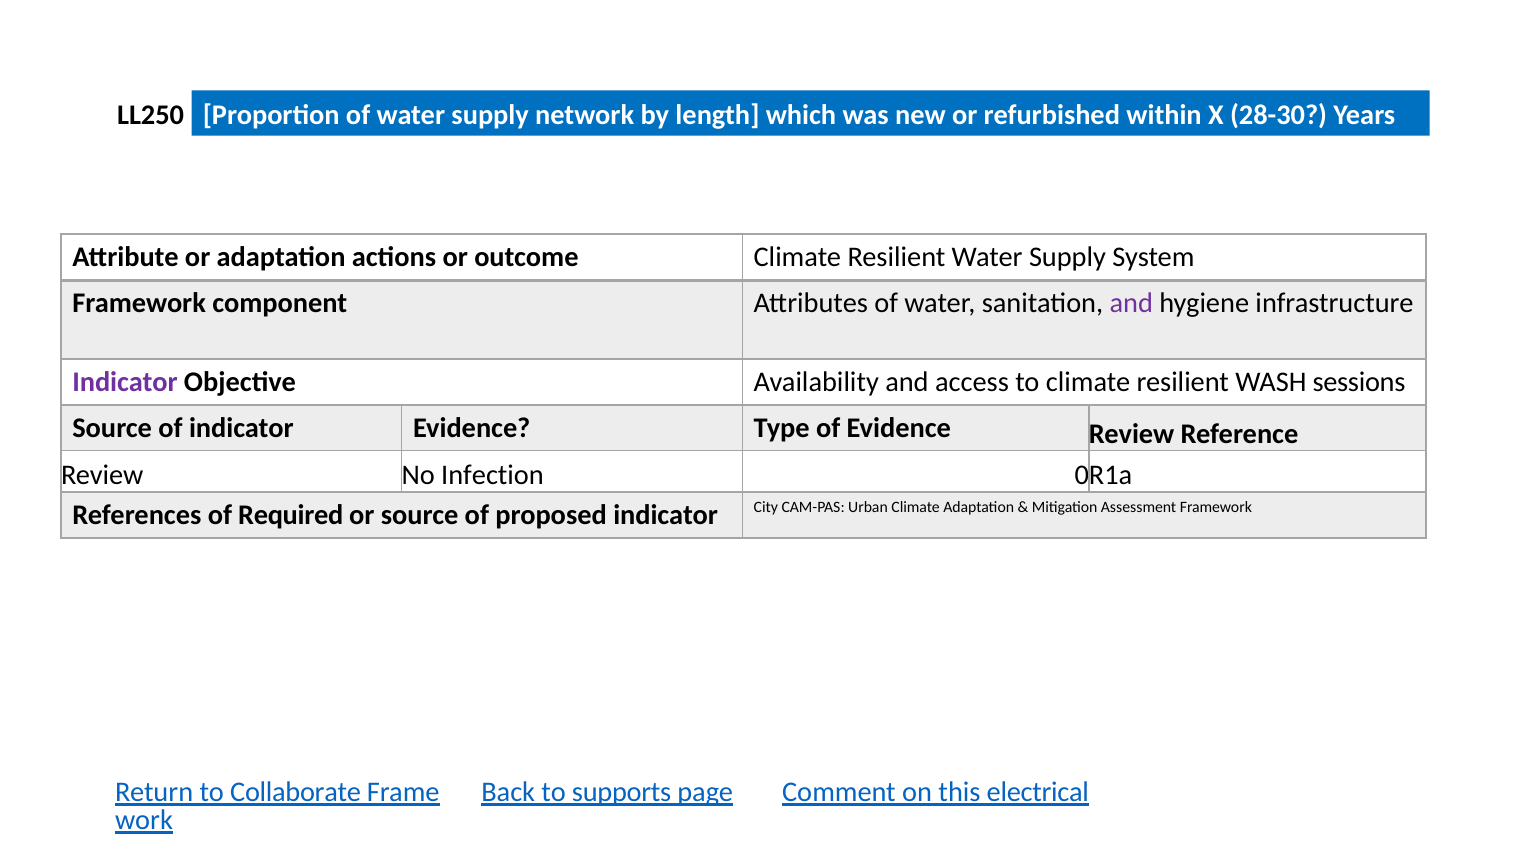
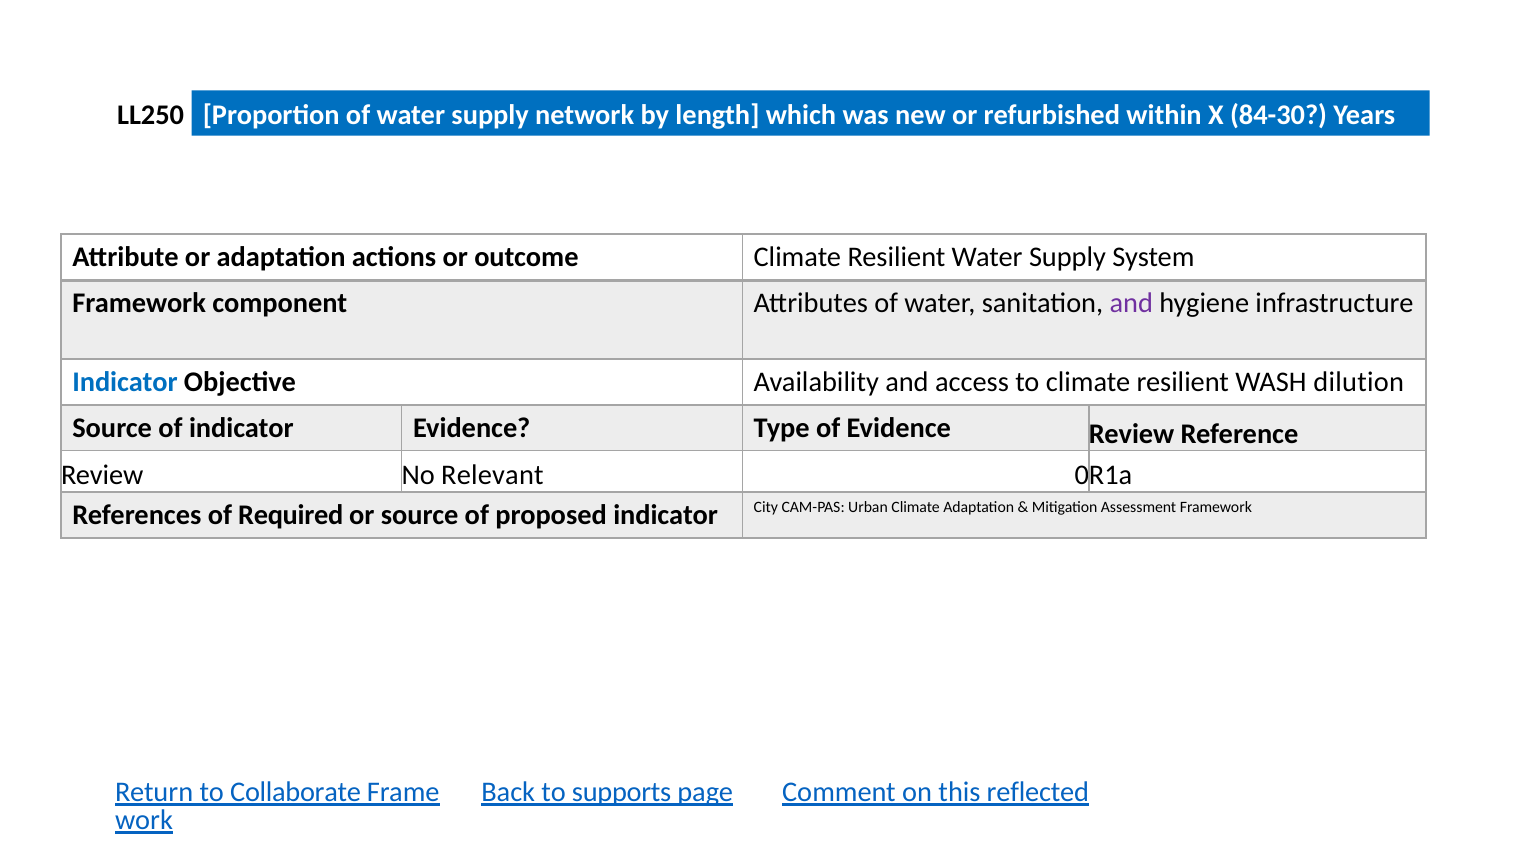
28-30: 28-30 -> 84-30 (1279, 115)
Indicator colour: purple -> blue (125, 382)
sessions: sessions -> dilution (1359, 382)
Infection: Infection -> Relevant (492, 475)
electrical: electrical -> reflected (1038, 792)
